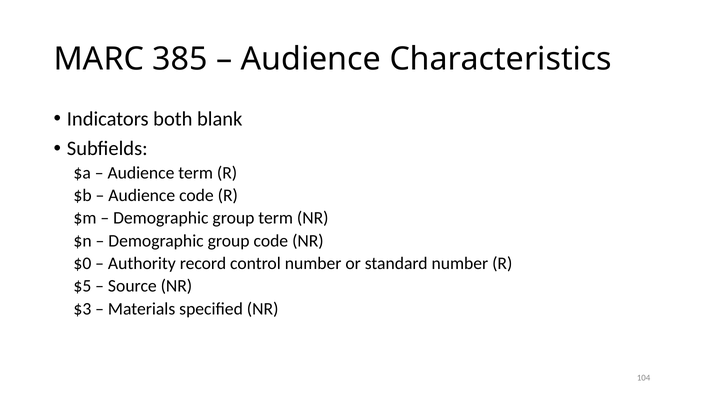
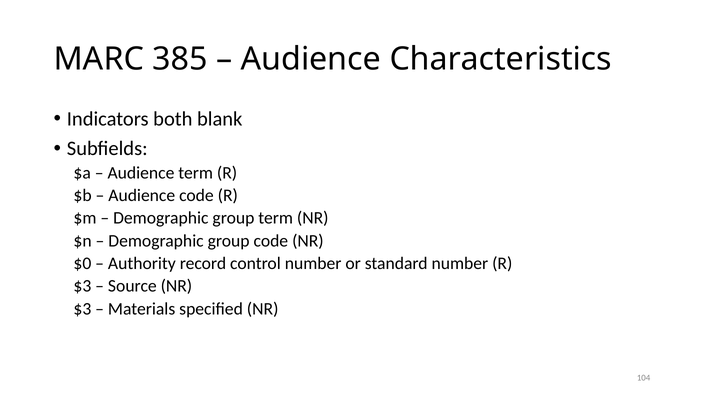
$5: $5 -> $3 (82, 286)
